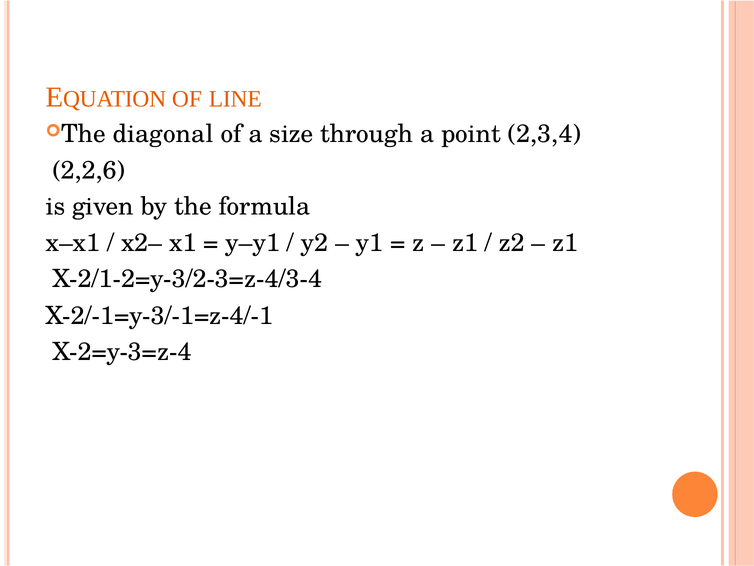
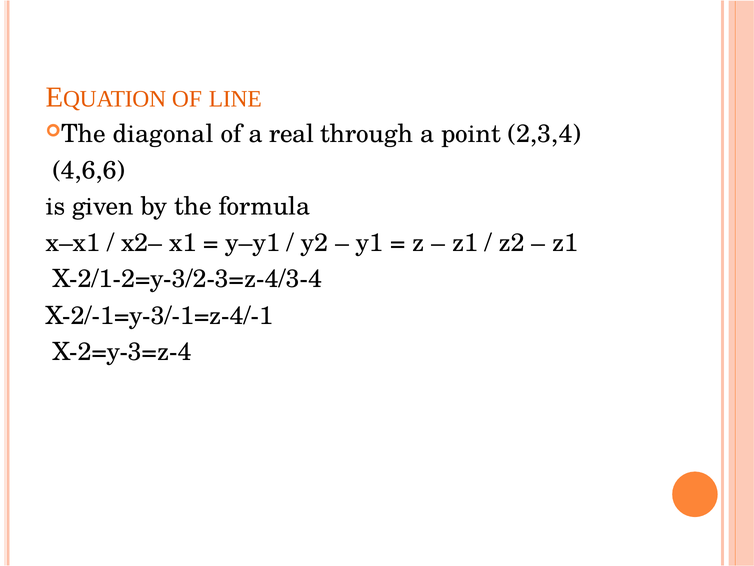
size: size -> real (292, 134)
2,2,6: 2,2,6 -> 4,6,6 (89, 170)
